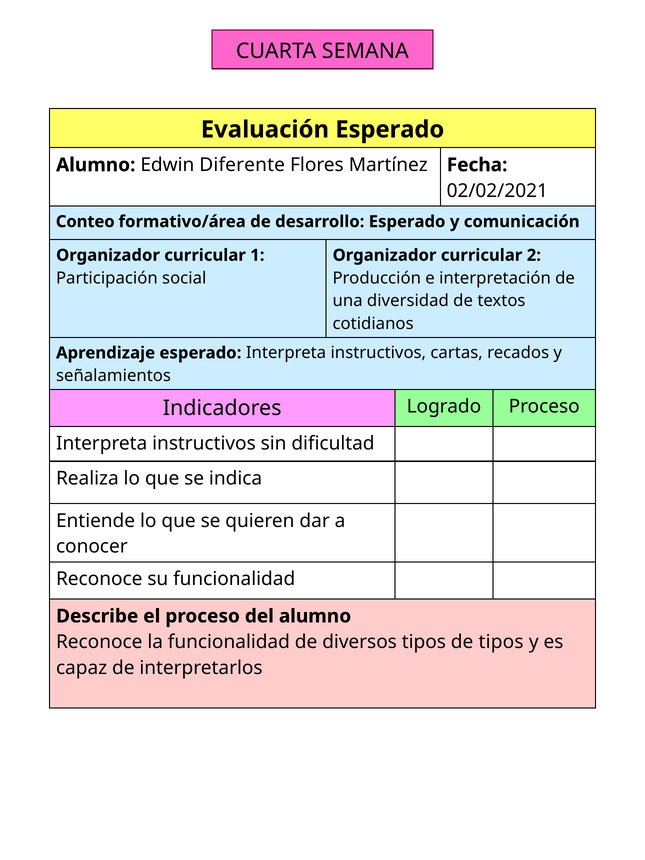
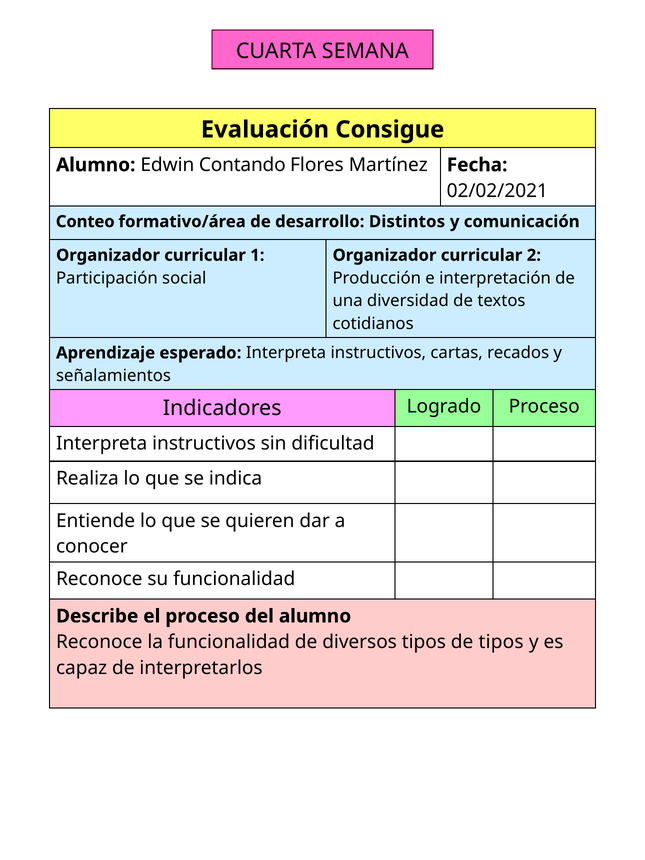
Evaluación Esperado: Esperado -> Consigue (390, 130)
Diferente: Diferente -> Contando (242, 165)
desarrollo Esperado: Esperado -> Distintos (407, 222)
